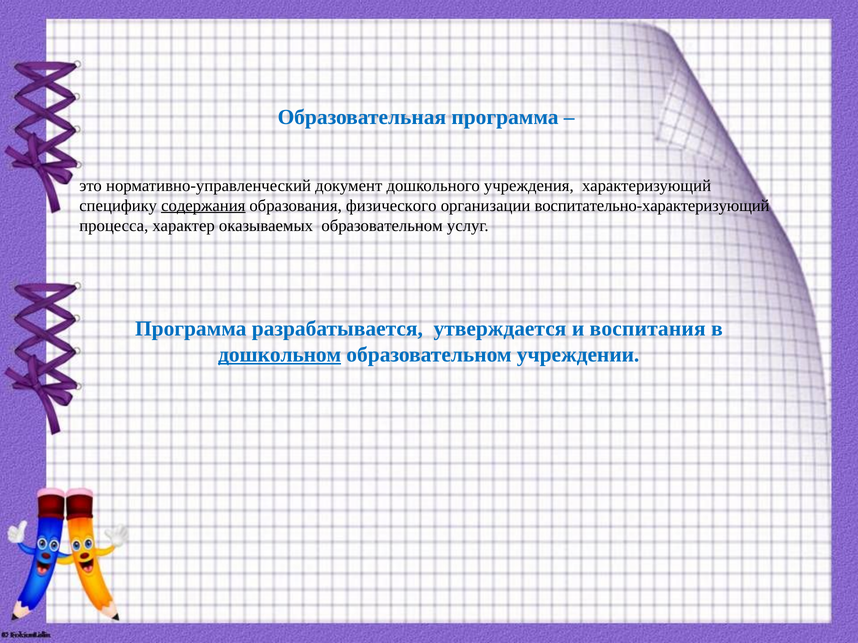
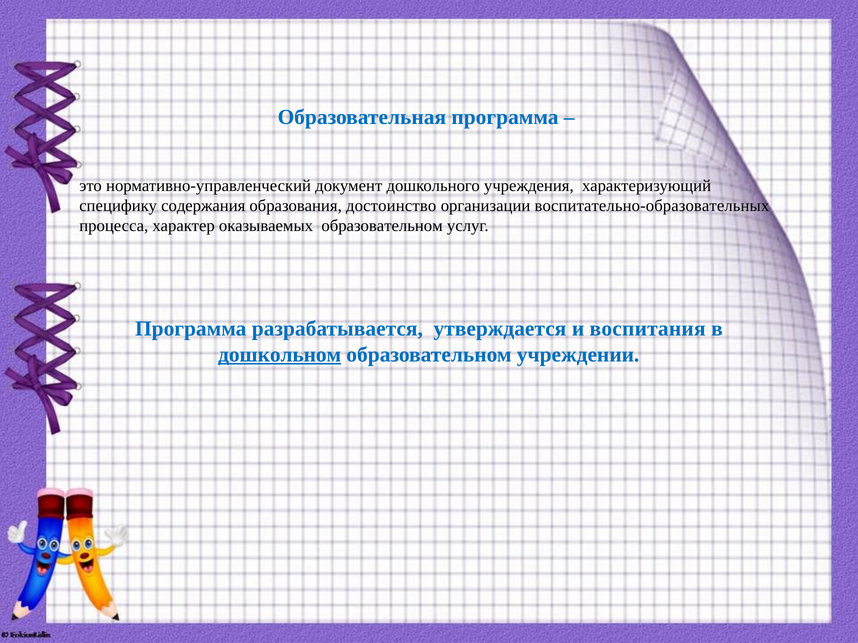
содержания underline: present -> none (203, 206)
физического: физического -> достоинство (391, 206)
воспитательно-характеризующий: воспитательно-характеризующий -> воспитательно-образовательных (652, 206)
